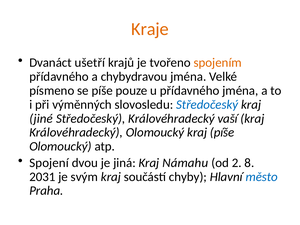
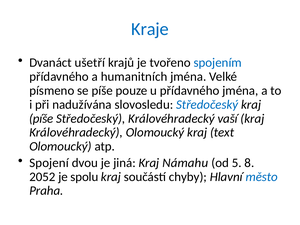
Kraje colour: orange -> blue (150, 29)
spojením colour: orange -> blue (218, 63)
chybydravou: chybydravou -> humanitních (134, 77)
výměnných: výměnných -> nadužívána (82, 105)
jiné: jiné -> píše (41, 118)
kraj píše: píše -> text (222, 132)
2: 2 -> 5 (237, 163)
2031: 2031 -> 2052 (42, 177)
svým: svým -> spolu (84, 177)
